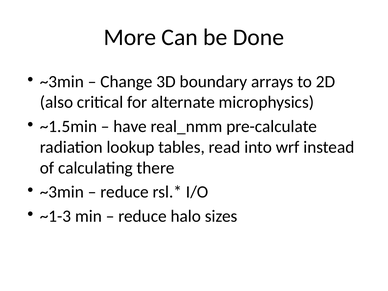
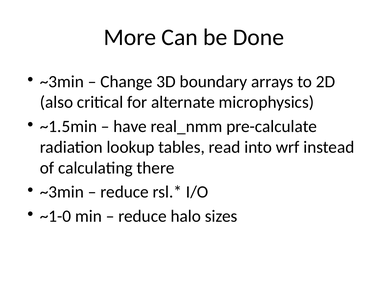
~1-3: ~1-3 -> ~1-0 (56, 216)
